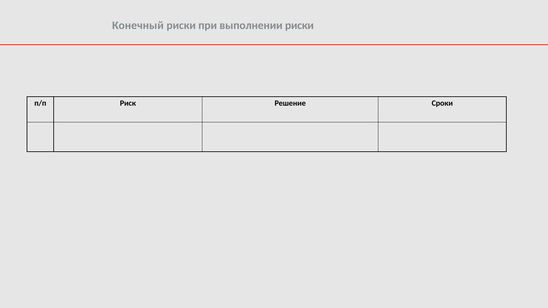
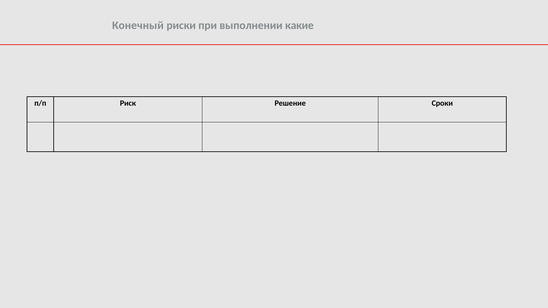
выполнении риски: риски -> какие (299, 25)
